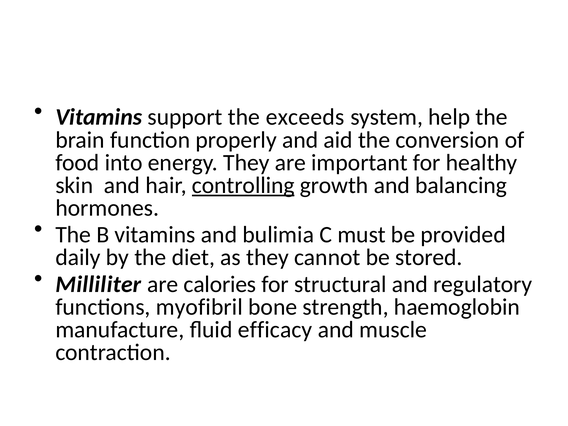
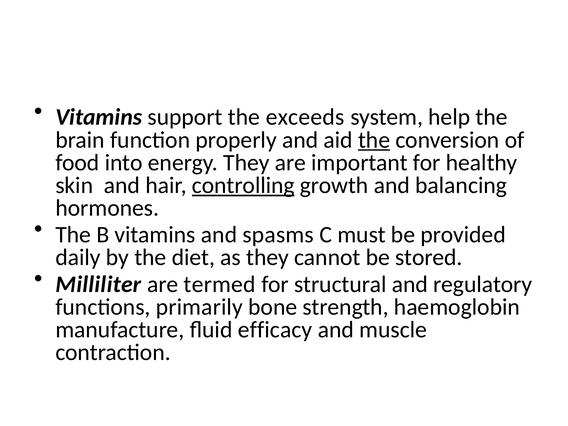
the underline: none -> present (374, 140)
bulimia: bulimia -> spasms (278, 235)
calories: calories -> termed (220, 284)
myofibril: myofibril -> primarily (199, 307)
